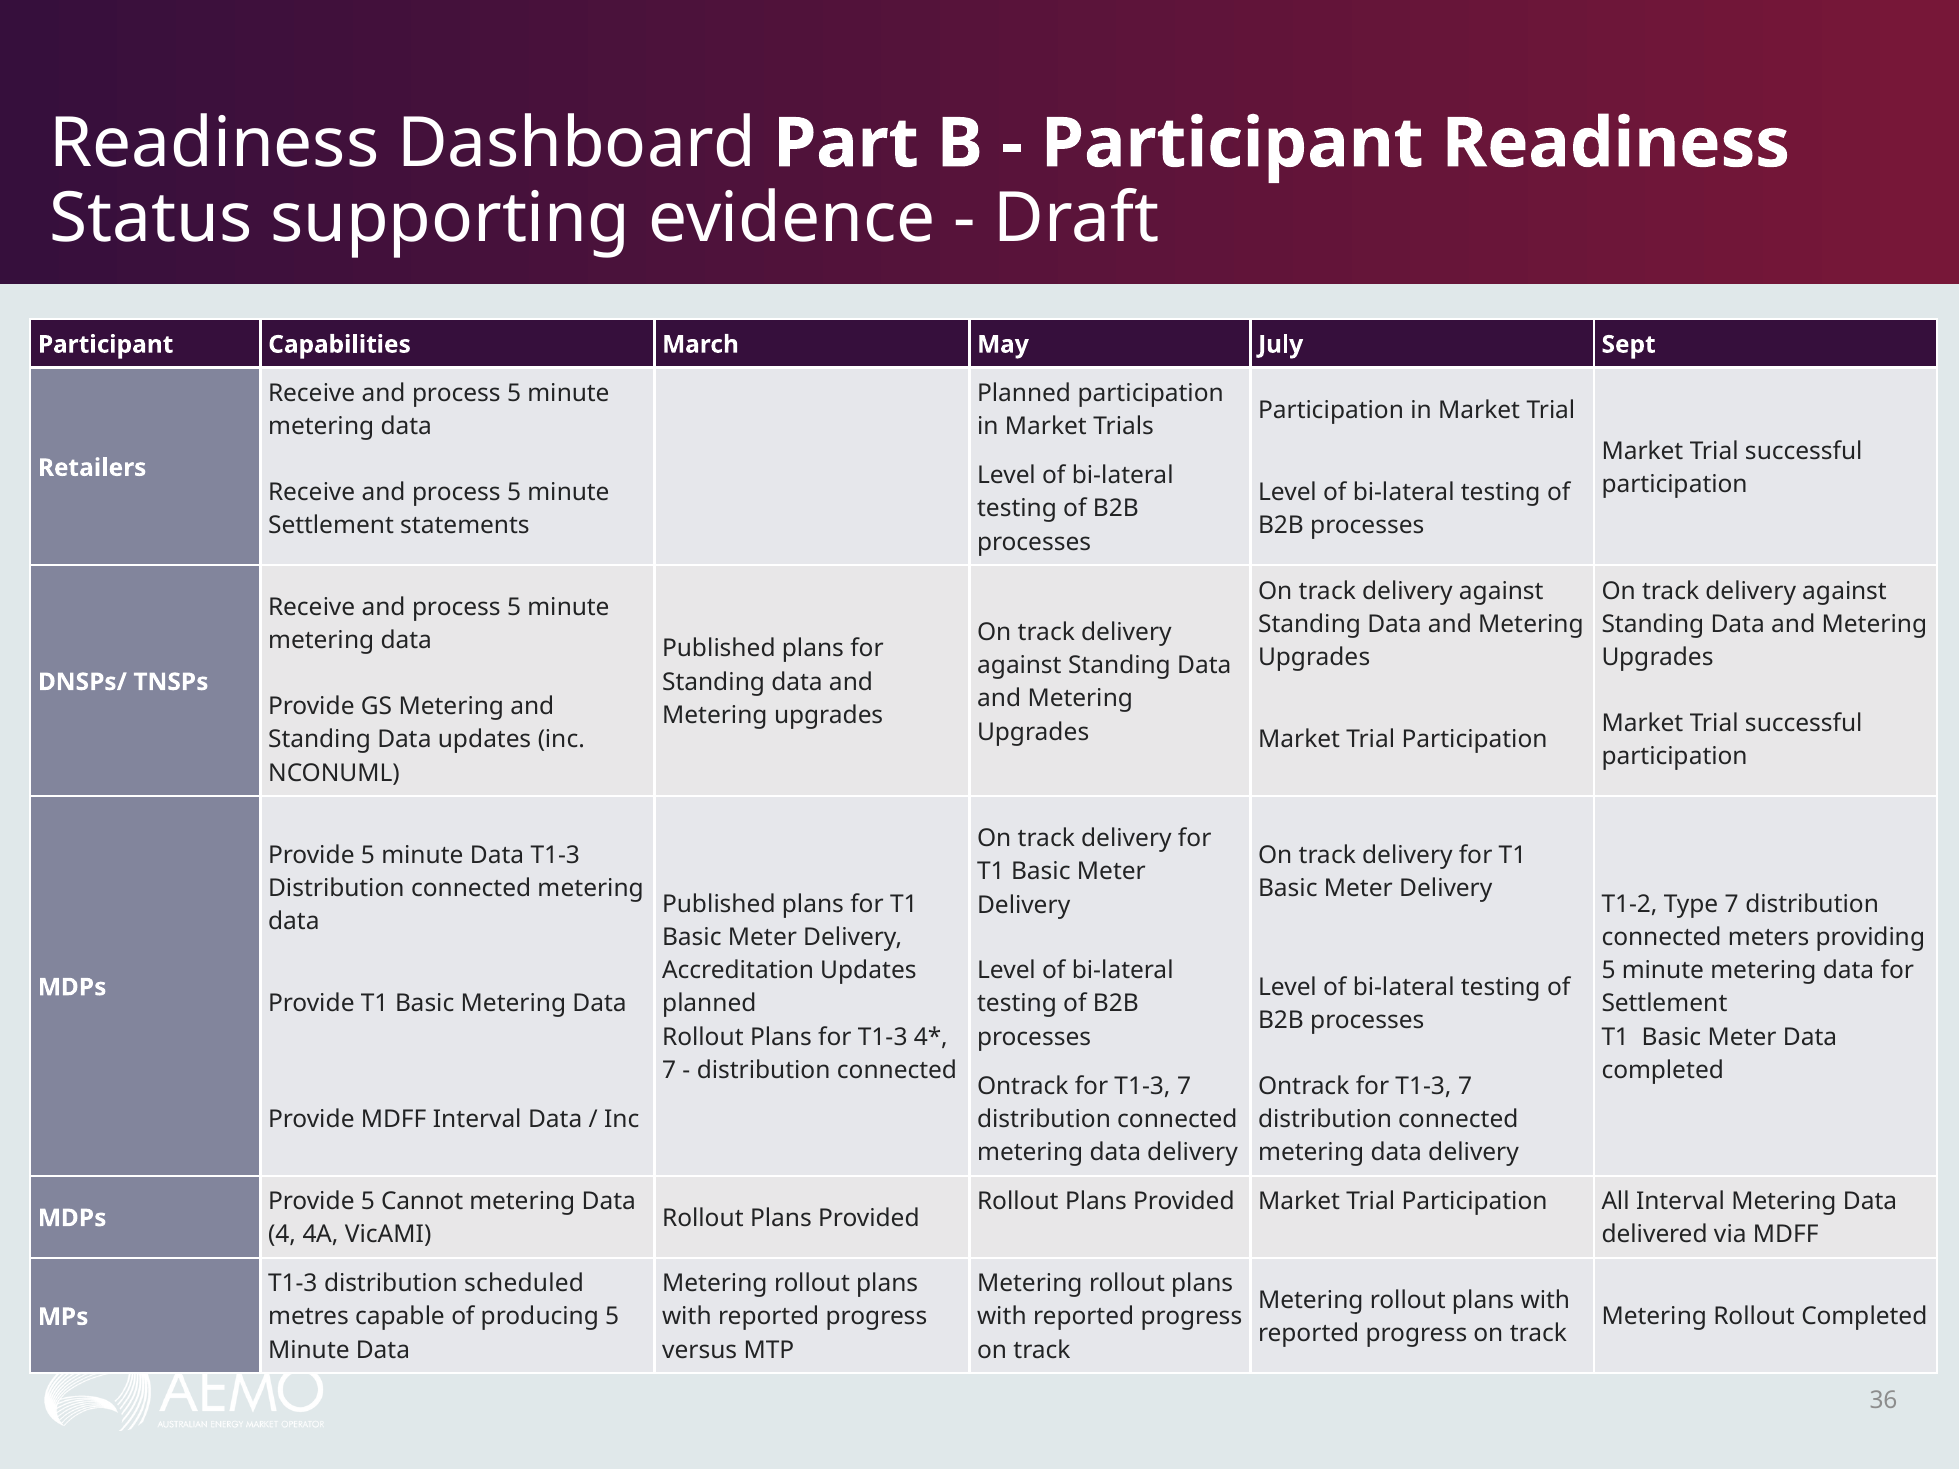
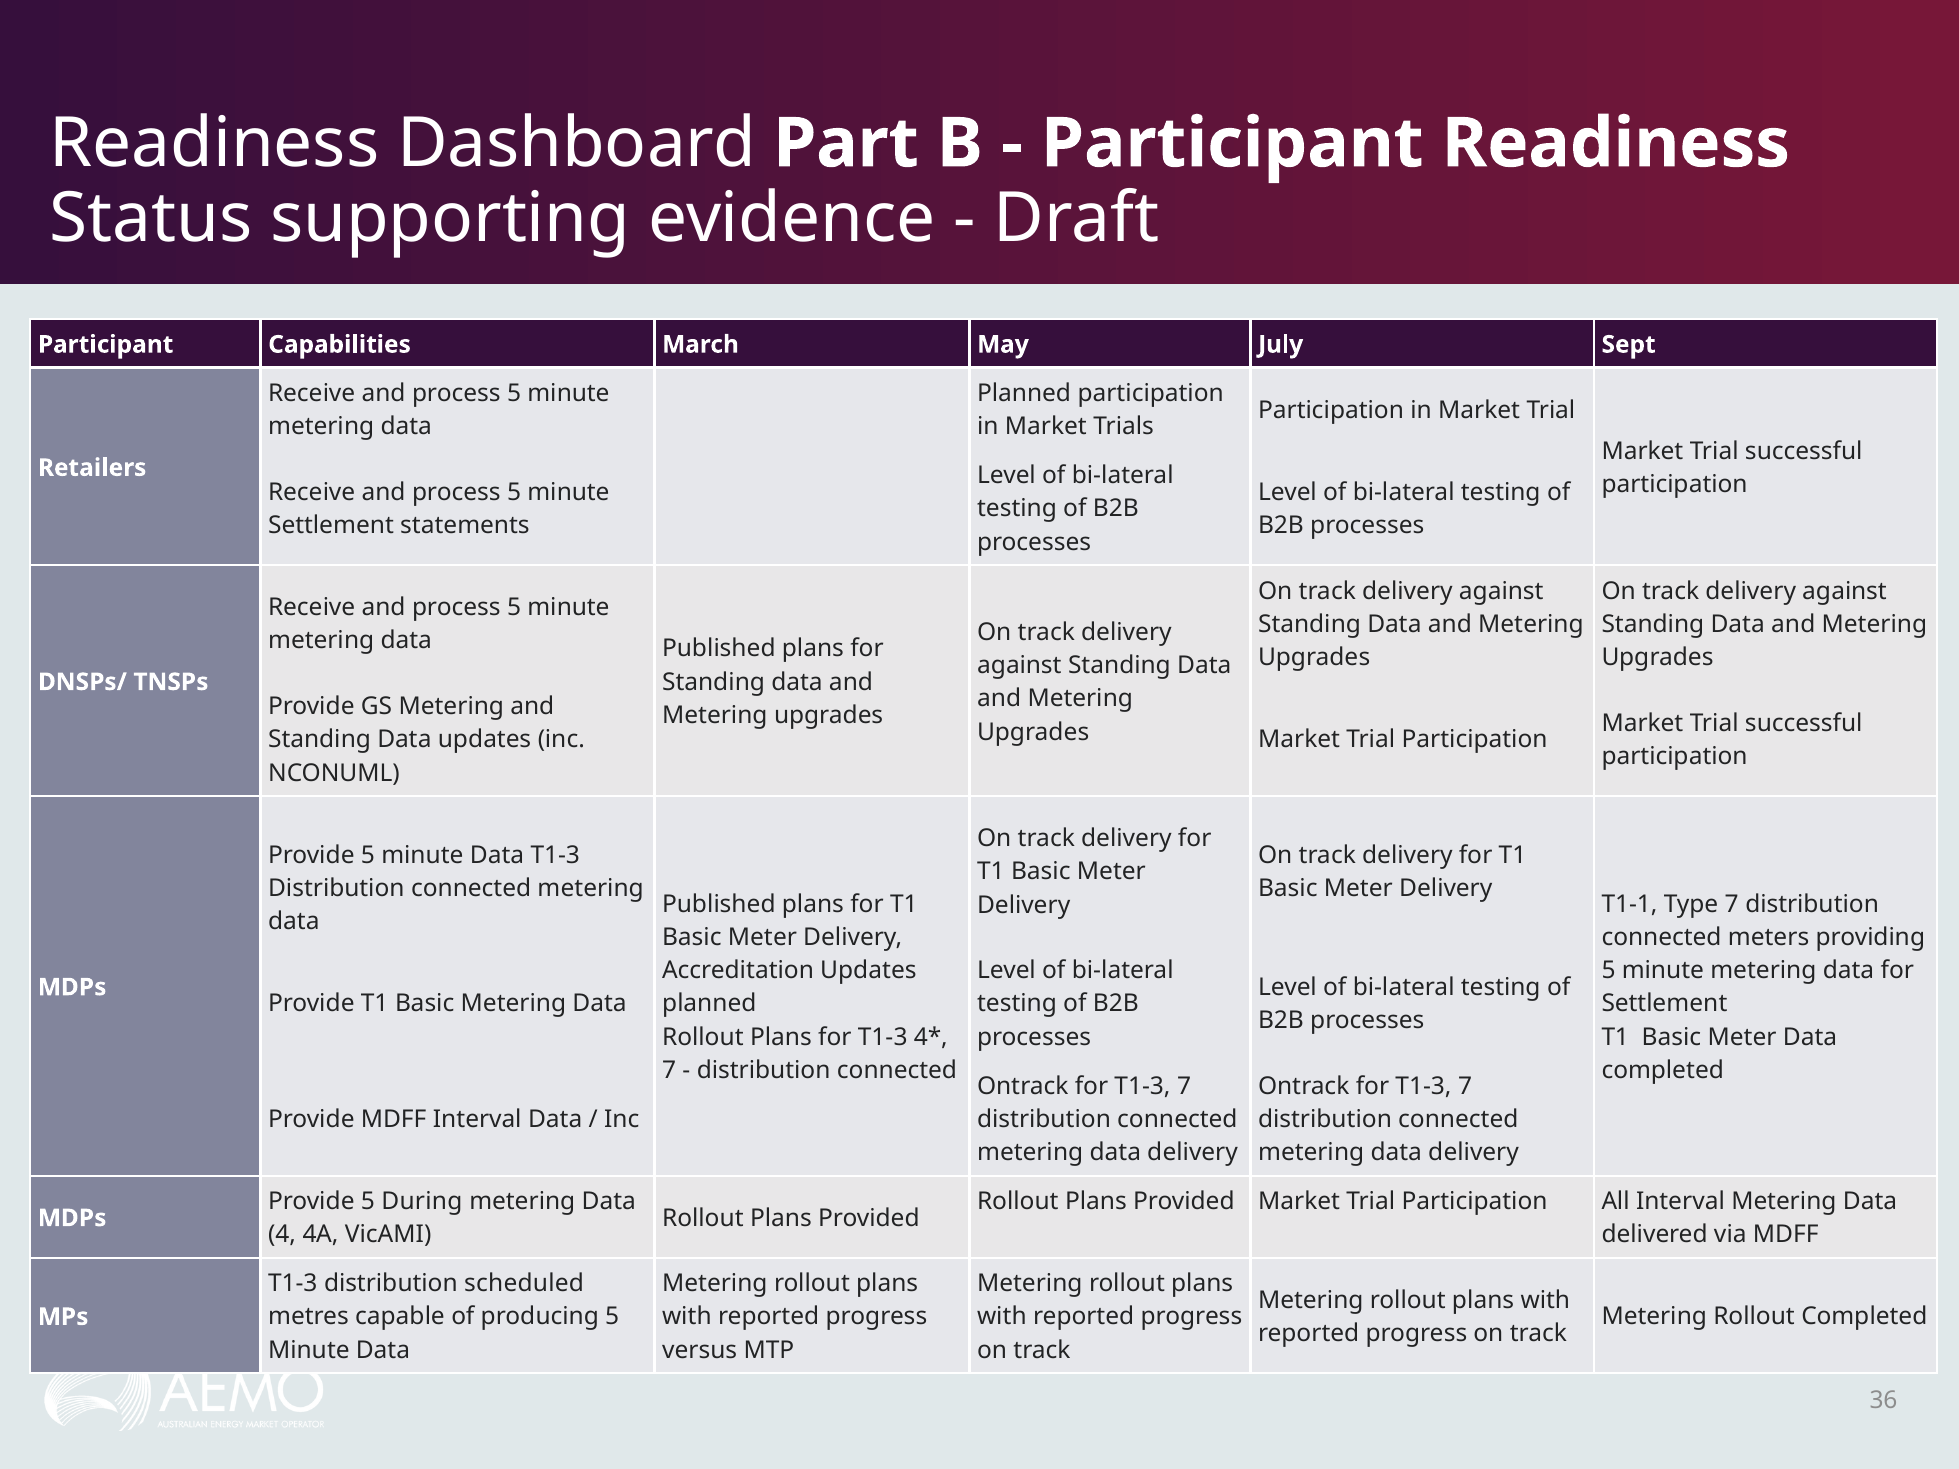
T1-2: T1-2 -> T1-1 (1629, 904)
Cannot: Cannot -> During (422, 1202)
